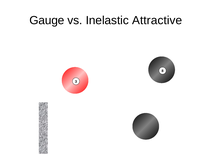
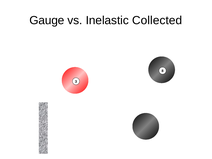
Attractive: Attractive -> Collected (157, 20)
